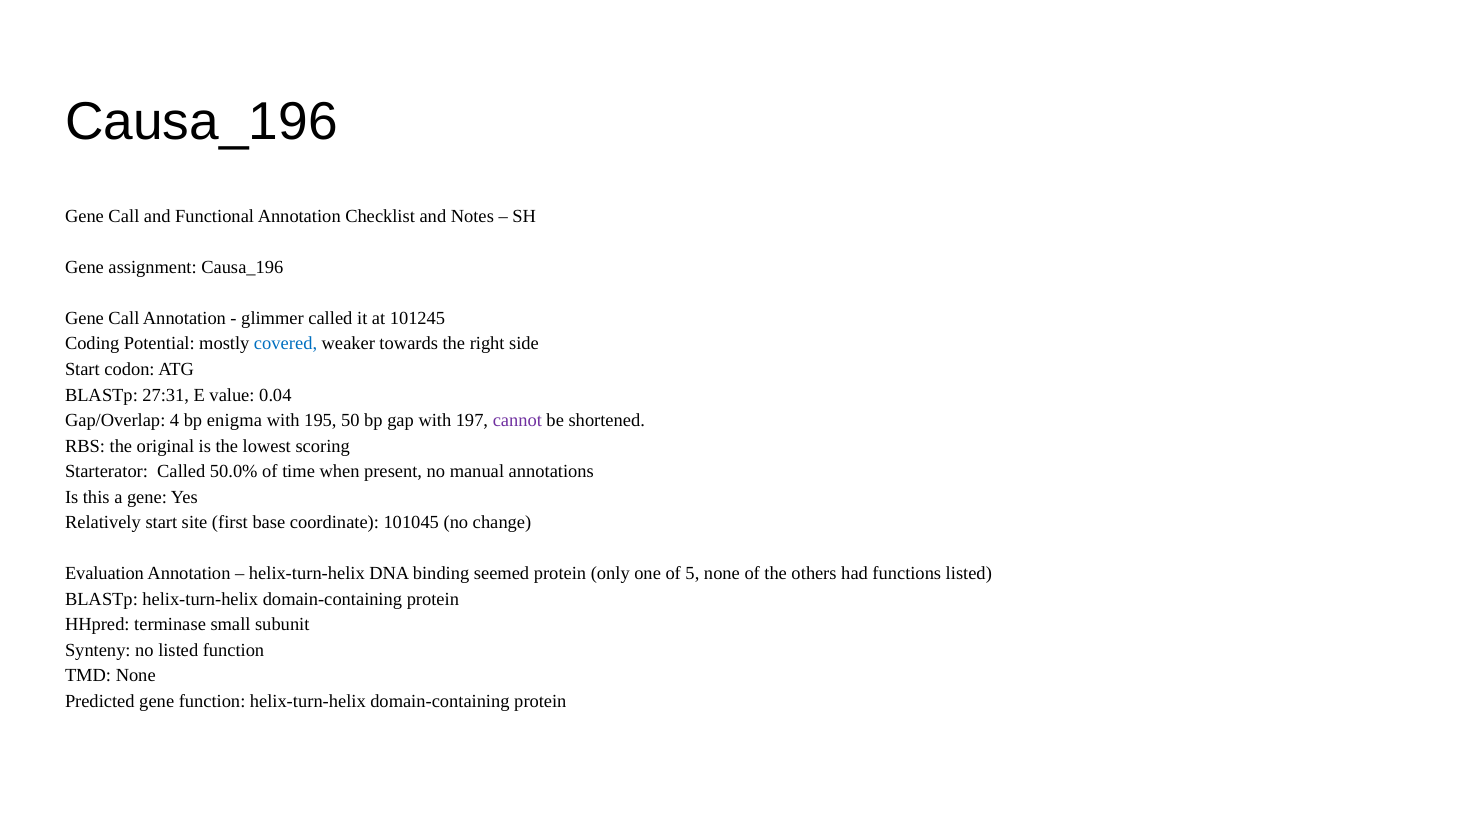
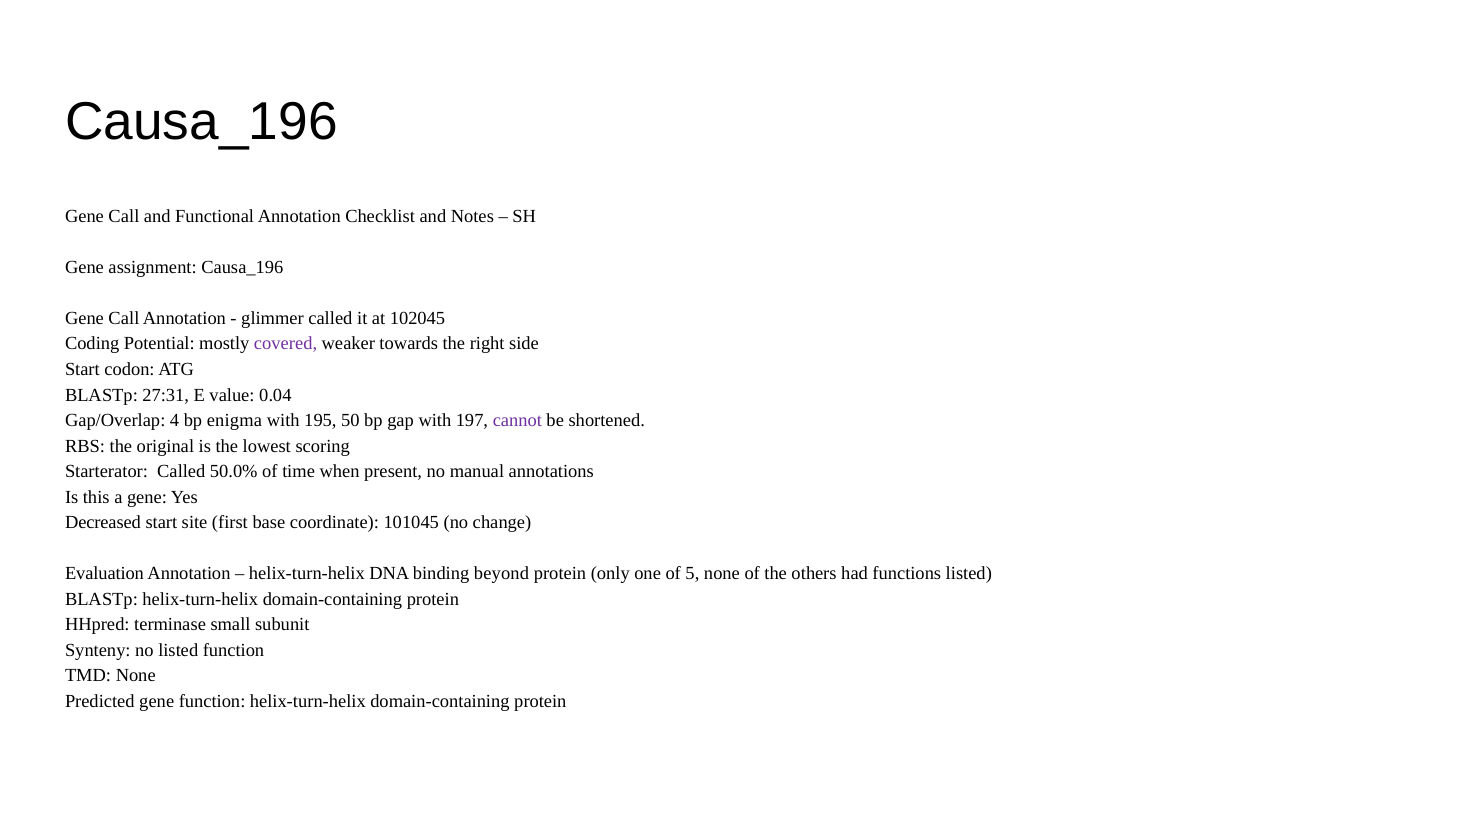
101245: 101245 -> 102045 (417, 319)
covered colour: blue -> purple (286, 344)
Relatively: Relatively -> Decreased (103, 523)
seemed: seemed -> beyond (501, 574)
